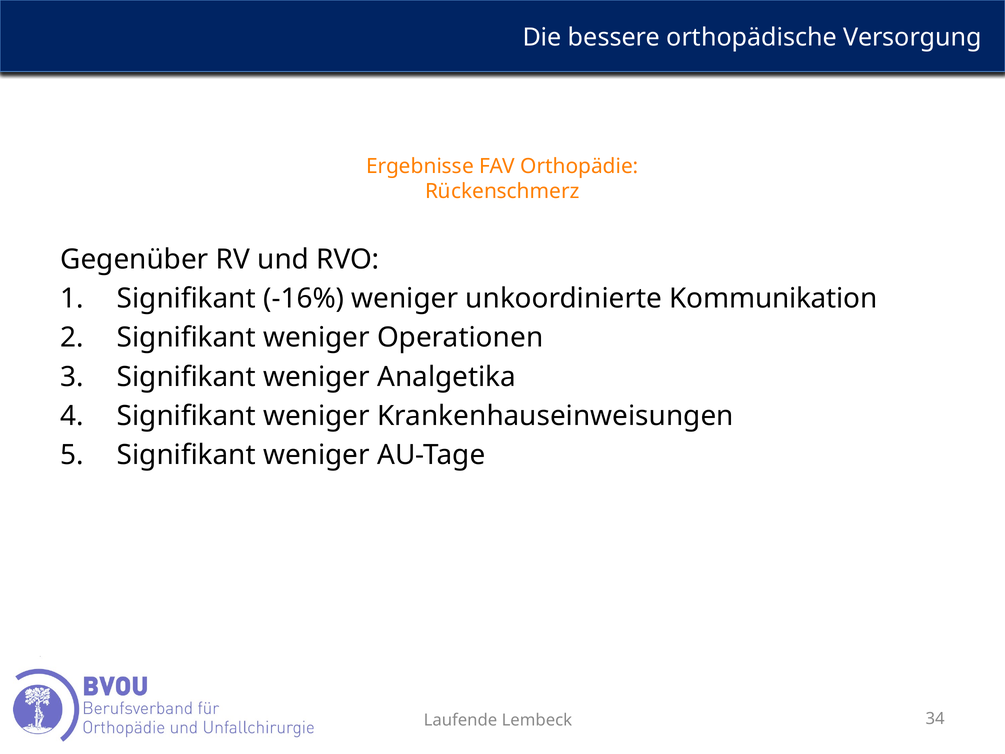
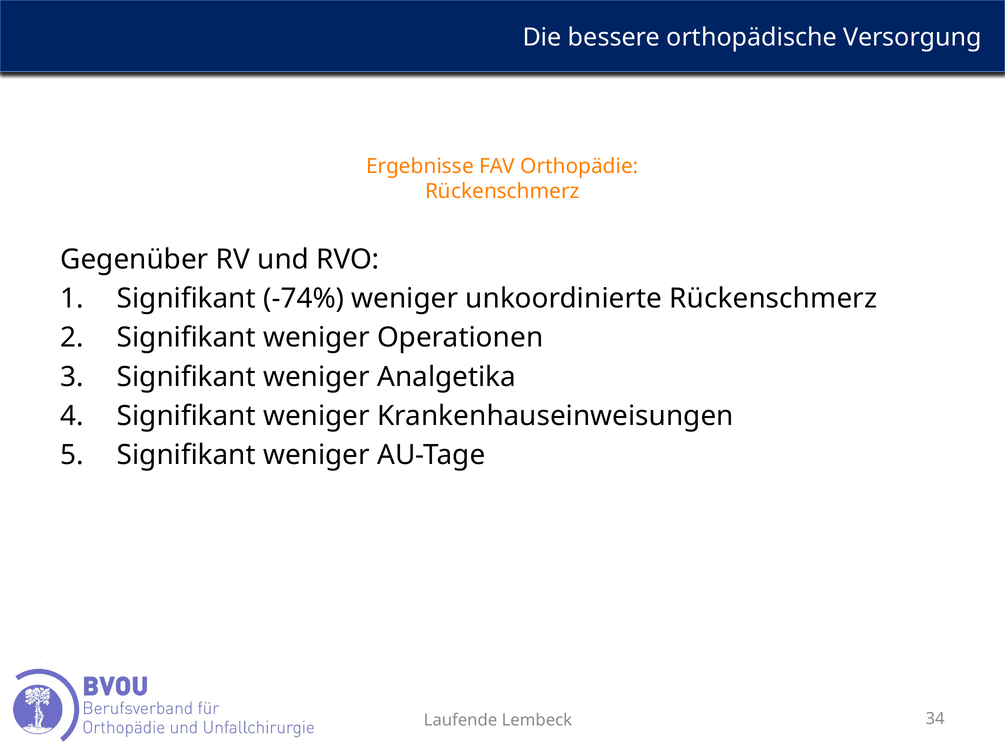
-16%: -16% -> -74% (304, 298)
unkoordinierte Kommunikation: Kommunikation -> Rückenschmerz (773, 298)
